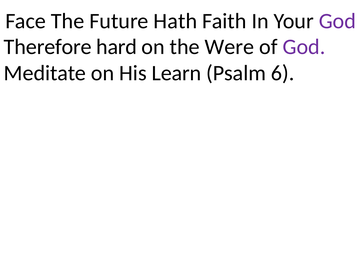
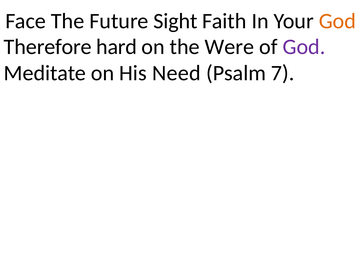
Hath: Hath -> Sight (175, 21)
God colour: purple -> orange (337, 21)
Learn: Learn -> Need (176, 73)
6: 6 -> 7 (283, 73)
